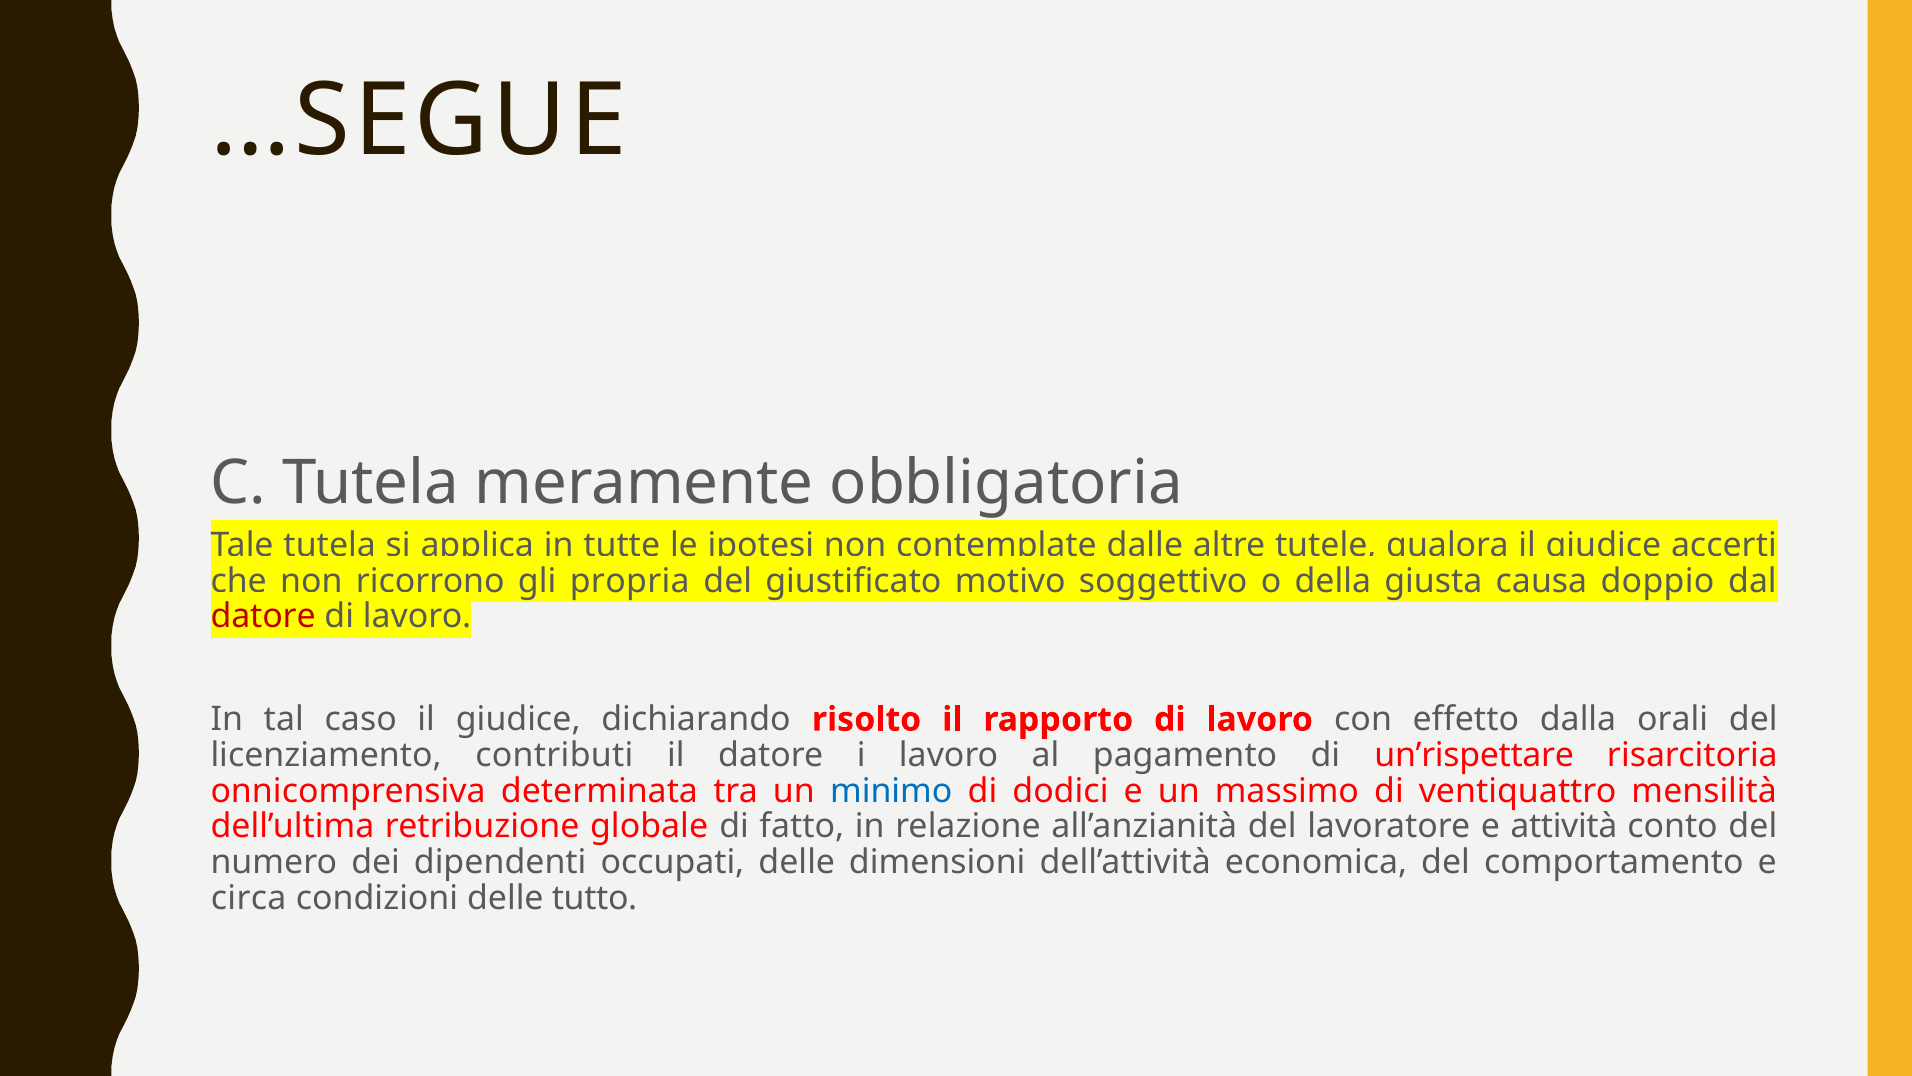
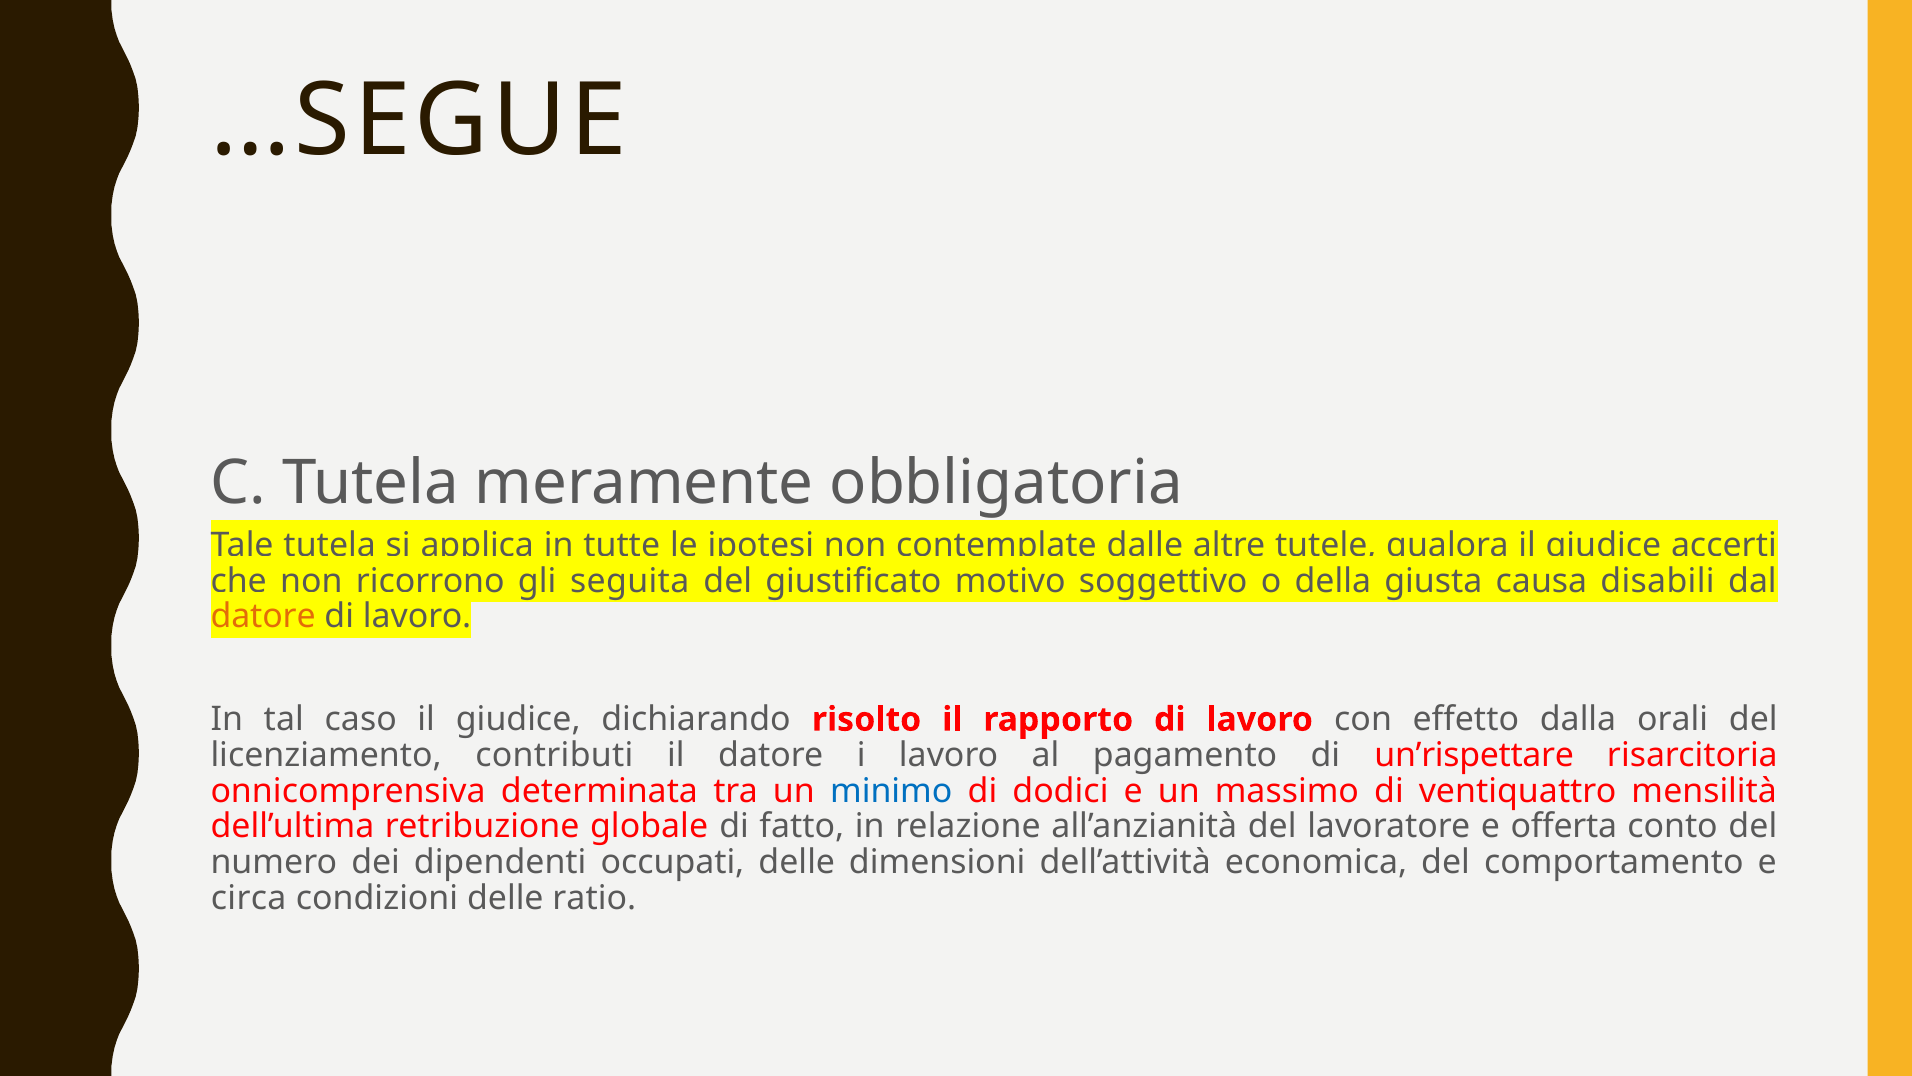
propria: propria -> seguita (630, 581)
doppio: doppio -> disabili (1658, 581)
datore colour: red -> orange (263, 617)
attività: attività -> offerta (1564, 826)
tutto: tutto -> ratio (594, 898)
